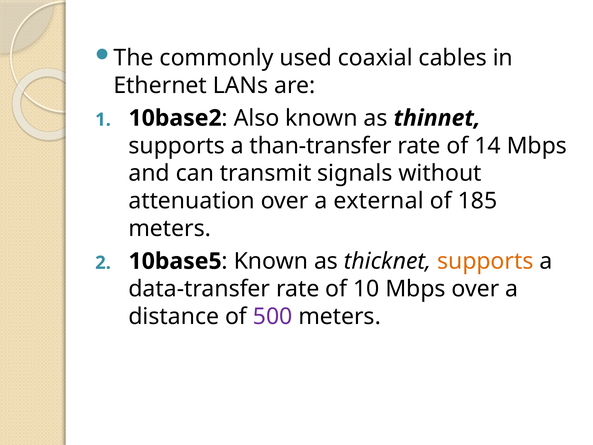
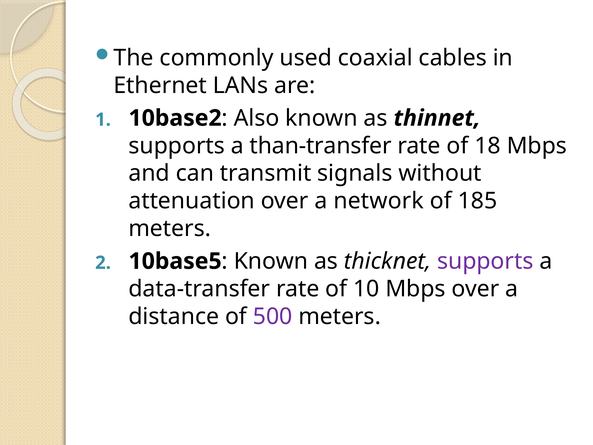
14: 14 -> 18 (488, 146)
external: external -> network (379, 201)
supports colour: orange -> purple (485, 261)
